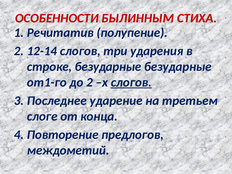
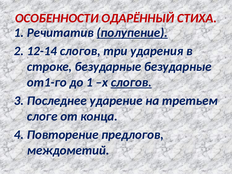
БЫЛИННЫМ: БЫЛИННЫМ -> ОДАРЁННЫЙ (138, 18)
полупение underline: none -> present (132, 33)
2: 2 -> 1 (89, 82)
